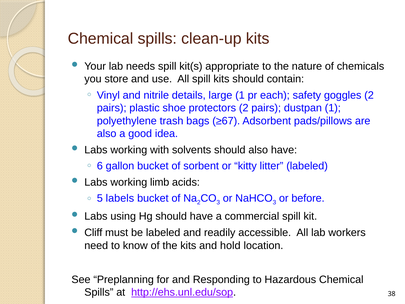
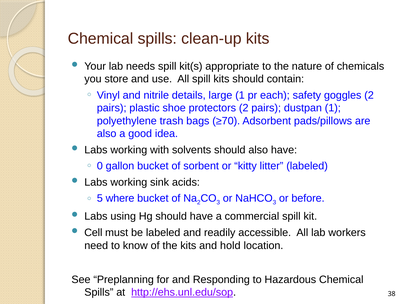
≥67: ≥67 -> ≥70 (226, 121)
6: 6 -> 0 (100, 166)
limb: limb -> sink (160, 182)
labels: labels -> where (120, 198)
Cliff: Cliff -> Cell (93, 232)
